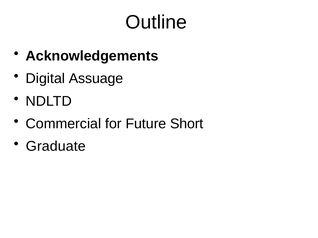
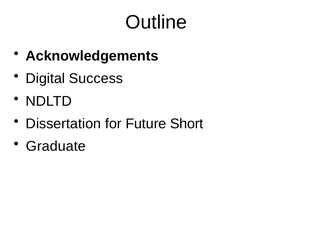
Assuage: Assuage -> Success (96, 79)
Commercial: Commercial -> Dissertation (63, 124)
